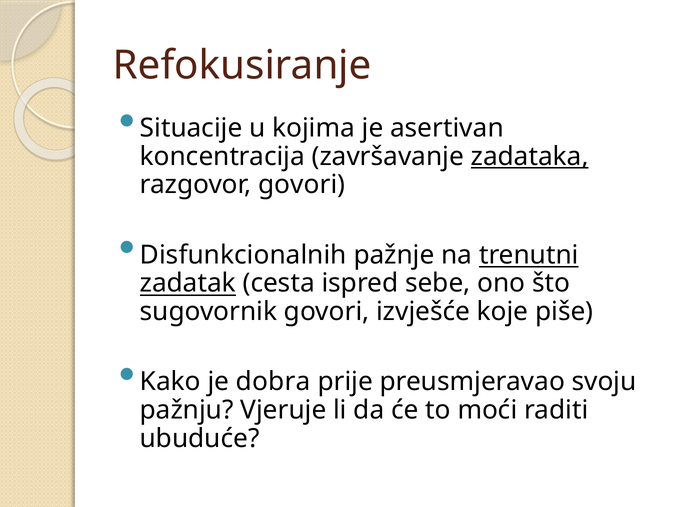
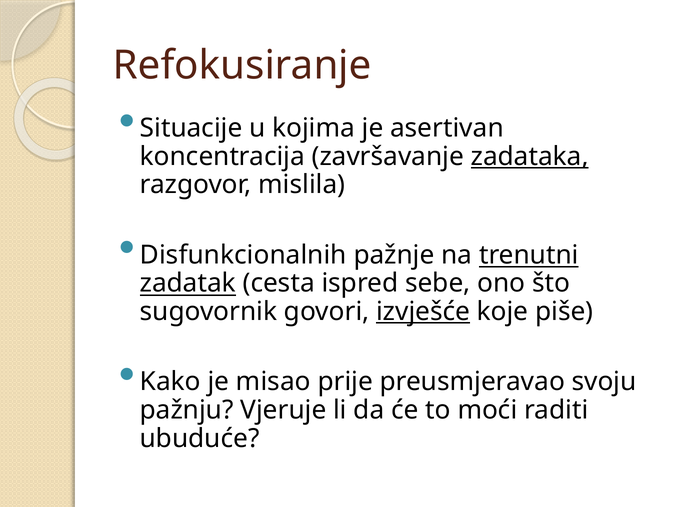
razgovor govori: govori -> mislila (302, 185)
izvješće underline: none -> present (423, 312)
dobra: dobra -> misao (273, 382)
